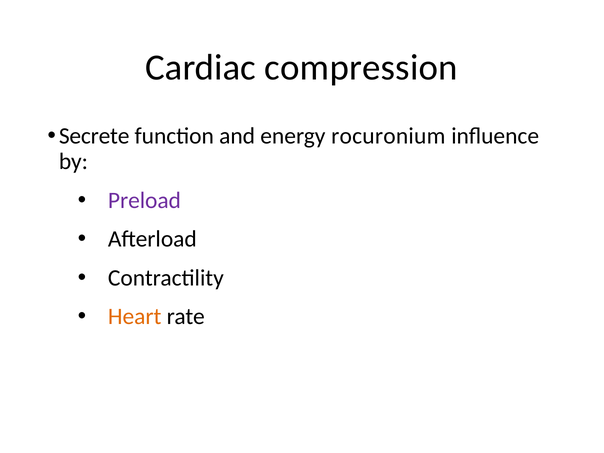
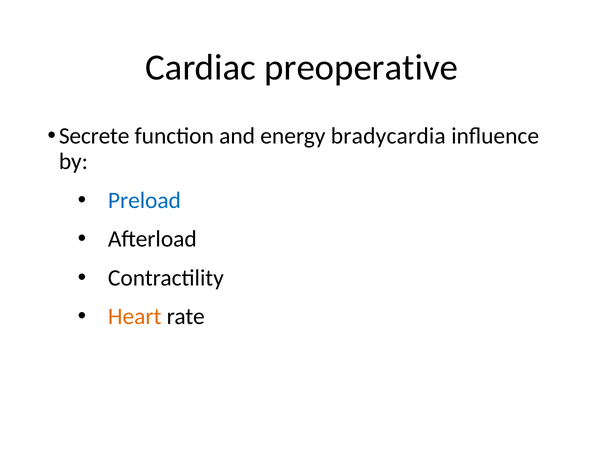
compression: compression -> preoperative (361, 68)
rocuronium: rocuronium -> bradycardia (388, 136)
Preload colour: purple -> blue (144, 200)
